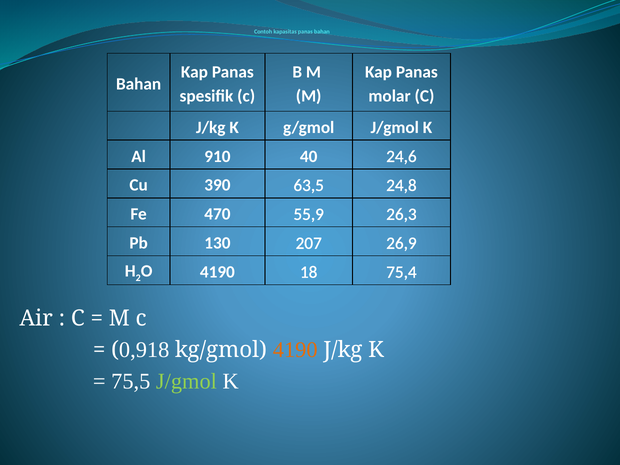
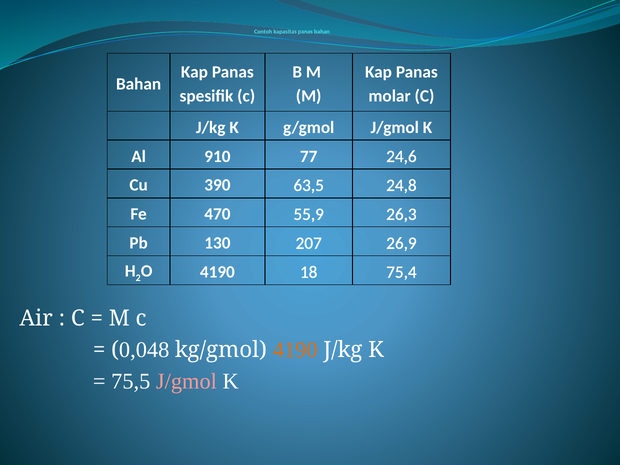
40: 40 -> 77 (309, 156)
0,918: 0,918 -> 0,048 (144, 350)
J/gmol colour: light green -> pink (186, 381)
